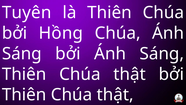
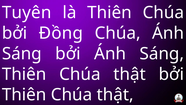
Hồng: Hồng -> Đồng (61, 33)
